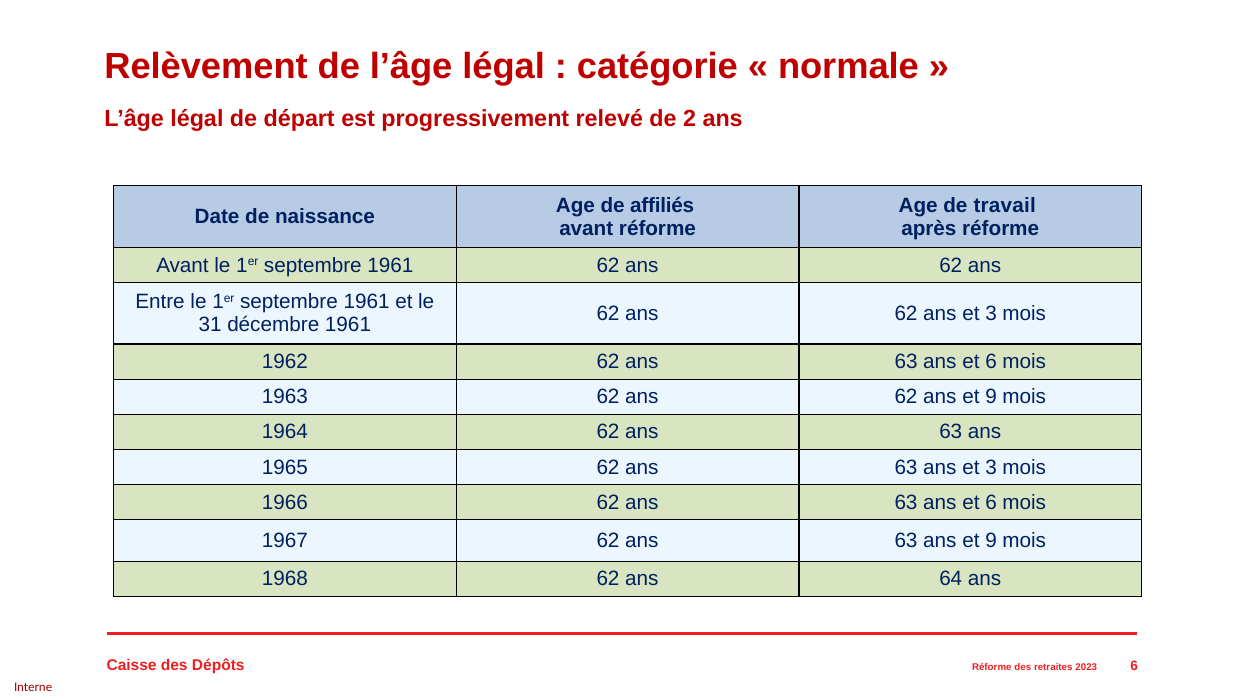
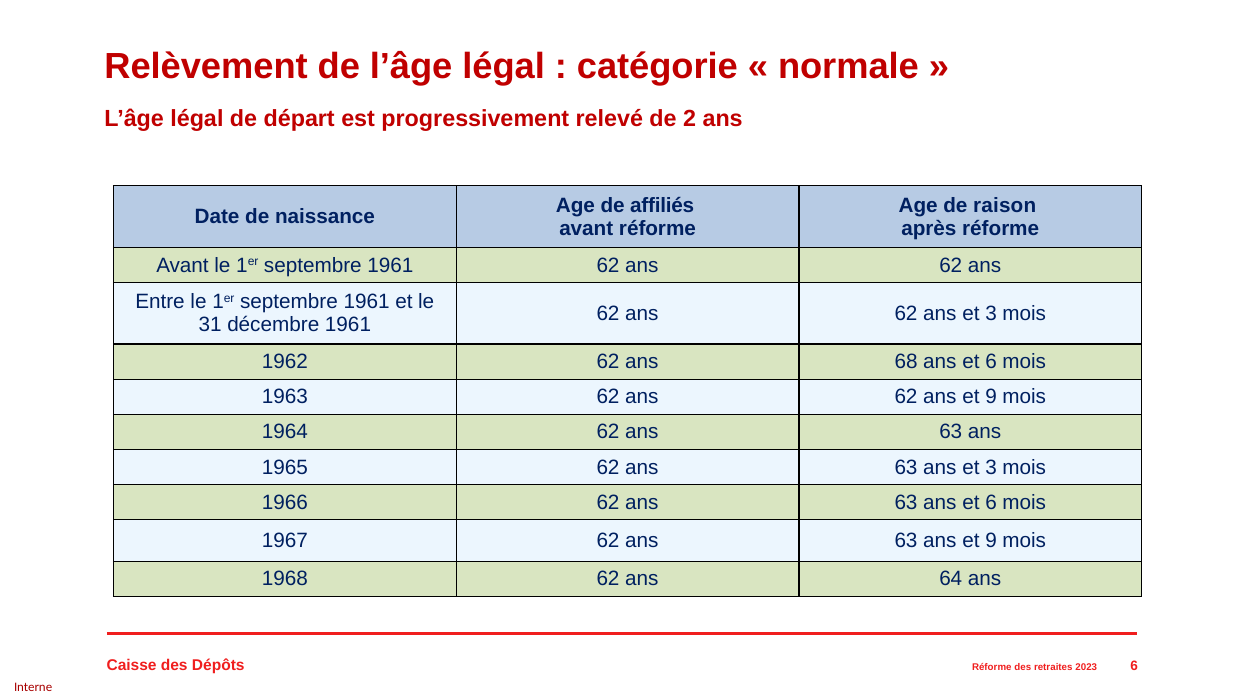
travail: travail -> raison (1005, 205)
1962 62 ans 63: 63 -> 68 (906, 362)
